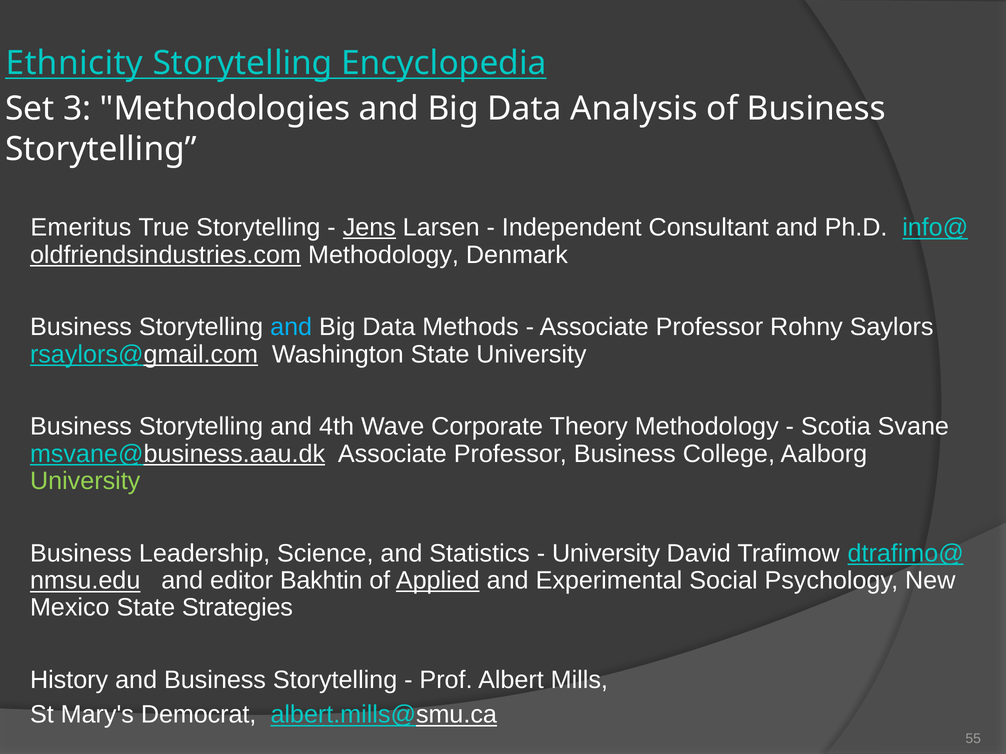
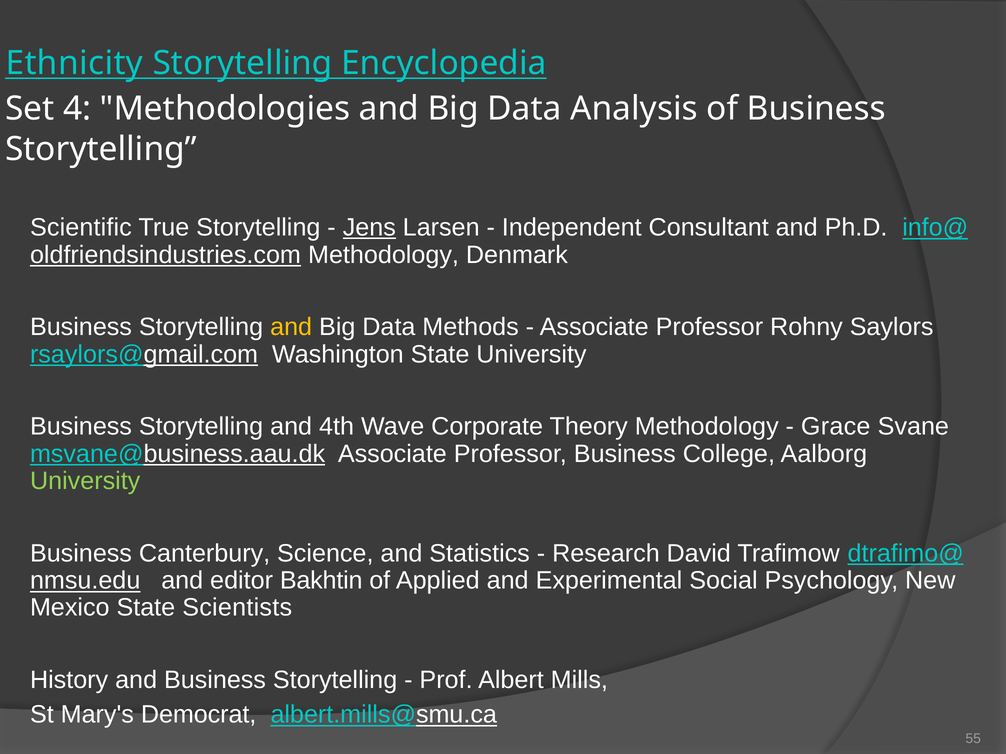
3: 3 -> 4 (77, 109)
Emeritus: Emeritus -> Scientific (81, 228)
and colour: light blue -> yellow (291, 327)
Scotia: Scotia -> Grace (836, 427)
Leadership: Leadership -> Canterbury (205, 554)
University: University -> Research (606, 554)
Applied underline: present -> none (438, 581)
Strategies: Strategies -> Scientists (237, 608)
